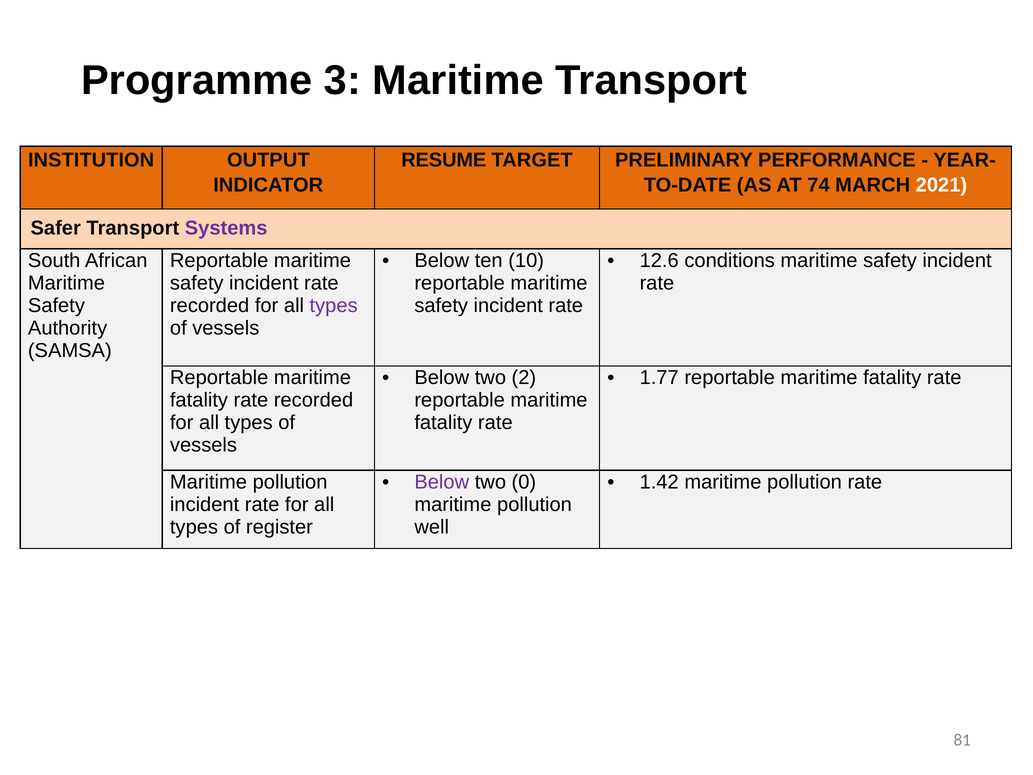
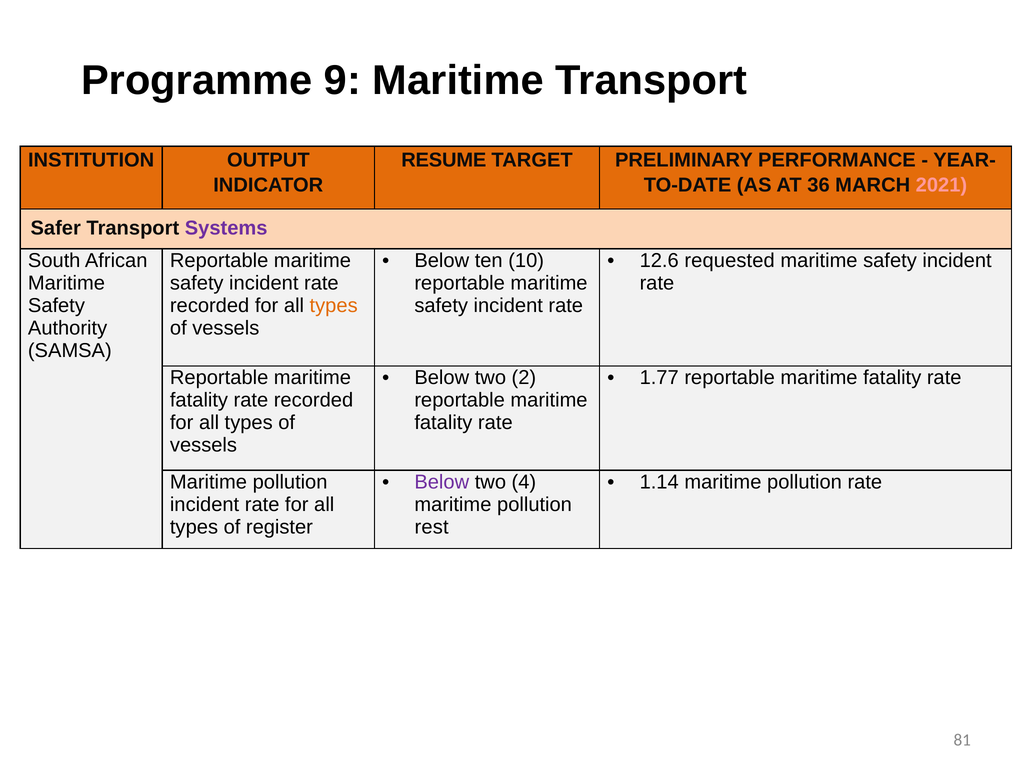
3: 3 -> 9 (342, 80)
74: 74 -> 36 (819, 185)
2021 colour: white -> pink (941, 185)
conditions: conditions -> requested (730, 260)
types colour: purple -> orange (334, 305)
0: 0 -> 4 (524, 482)
1.42: 1.42 -> 1.14 (659, 482)
well: well -> rest (432, 527)
